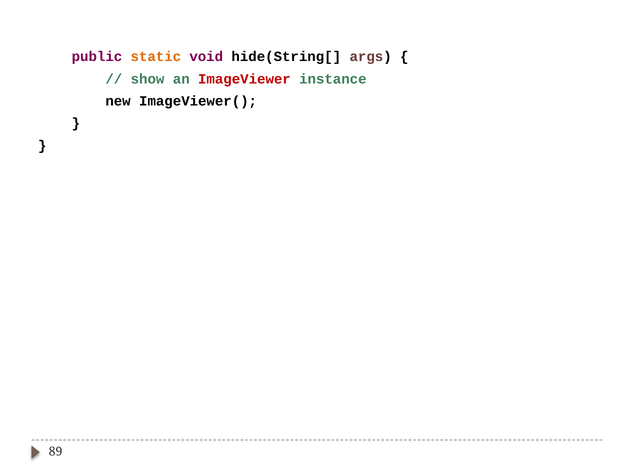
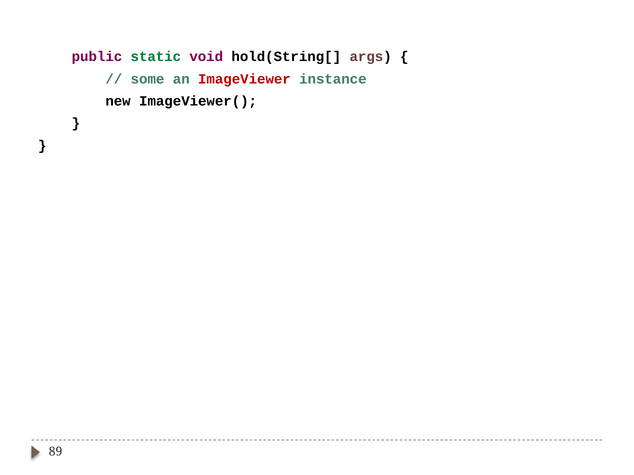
static colour: orange -> green (156, 57)
hide(String[: hide(String[ -> hold(String[ (286, 57)
show: show -> some (148, 79)
